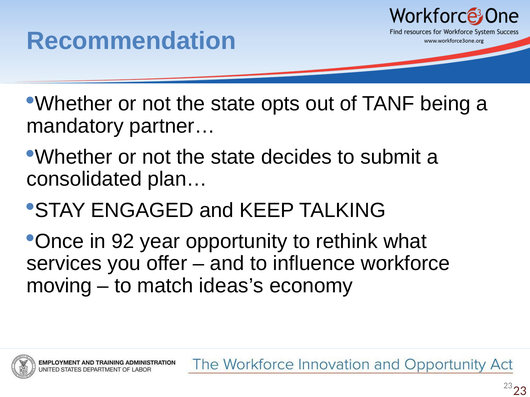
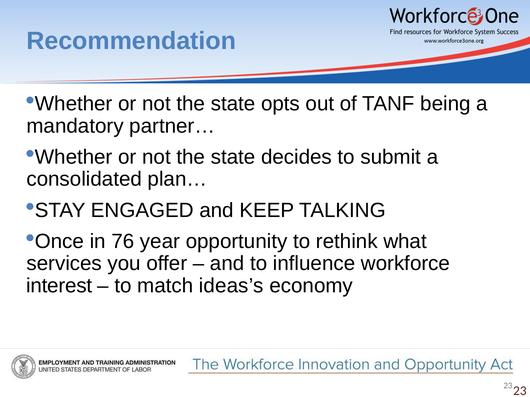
92: 92 -> 76 (123, 242)
moving: moving -> interest (59, 286)
